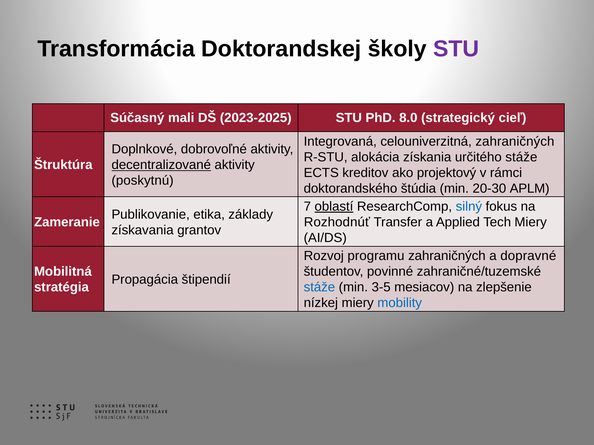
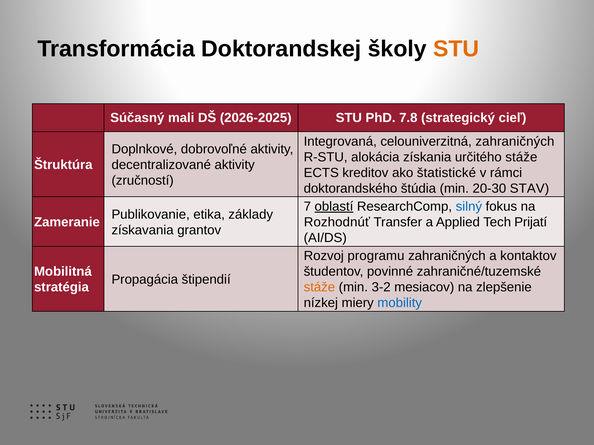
STU colour: purple -> orange (456, 49)
2023-2025: 2023-2025 -> 2026-2025 (256, 118)
8.0: 8.0 -> 7.8 (408, 118)
decentralizované underline: present -> none (161, 165)
projektový: projektový -> štatistické (446, 173)
poskytnú: poskytnú -> zručností (143, 181)
APLM: APLM -> STAV (529, 189)
Tech Miery: Miery -> Prijatí (531, 222)
dopravné: dopravné -> kontaktov (528, 256)
stáže colour: blue -> orange (319, 288)
3-5: 3-5 -> 3-2 (381, 288)
